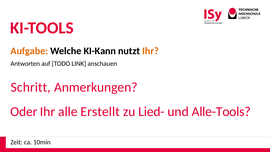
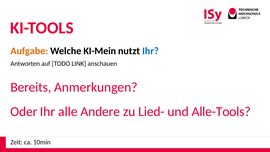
KI-Kann: KI-Kann -> KI-Mein (100, 51)
Ihr colour: orange -> blue (150, 51)
Schritt: Schritt -> Bereits (31, 87)
Erstellt: Erstellt -> Andere (100, 111)
